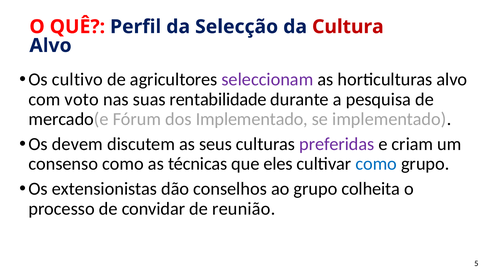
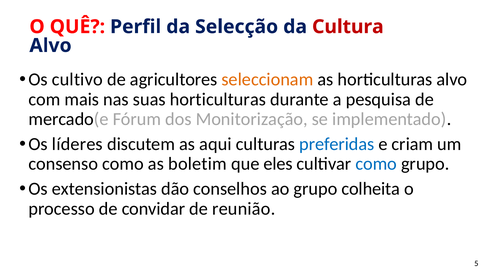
seleccionam colour: purple -> orange (267, 79)
voto: voto -> mais (82, 99)
suas rentabilidade: rentabilidade -> horticulturas (218, 99)
dos Implementado: Implementado -> Monitorização (252, 119)
devem: devem -> líderes (77, 144)
seus: seus -> aqui (215, 144)
preferidas colour: purple -> blue (337, 144)
técnicas: técnicas -> boletim (198, 164)
